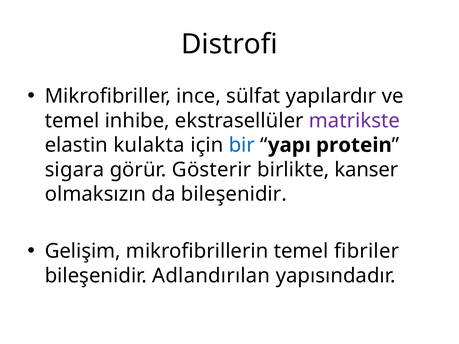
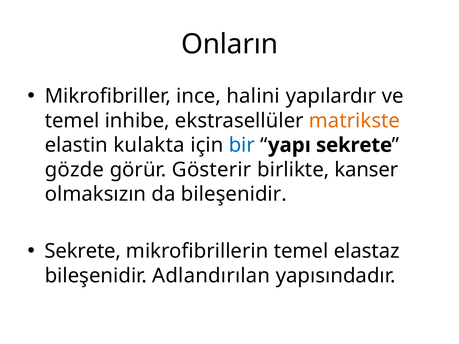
Distrofi: Distrofi -> Onların (230, 44)
sülfat: sülfat -> halini (253, 96)
matrikste colour: purple -> orange (354, 121)
yapı protein: protein -> sekrete (354, 145)
sigara: sigara -> gözde (74, 170)
Gelişim: Gelişim -> Sekrete (83, 251)
fibriler: fibriler -> elastaz (367, 251)
